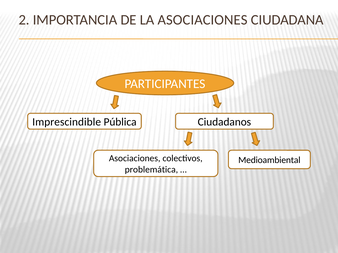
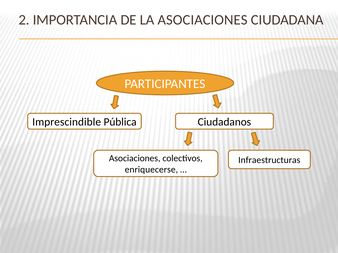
Medioambiental: Medioambiental -> Infraestructuras (269, 160)
problemática: problemática -> enriquecerse (151, 170)
